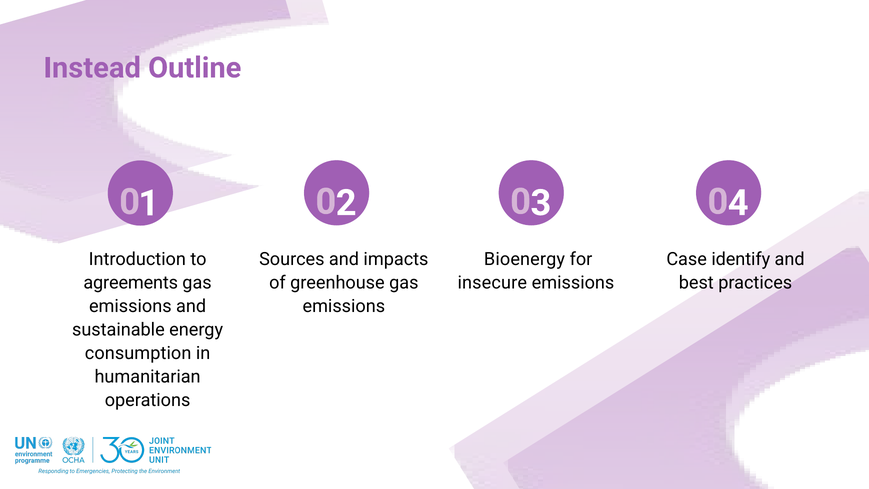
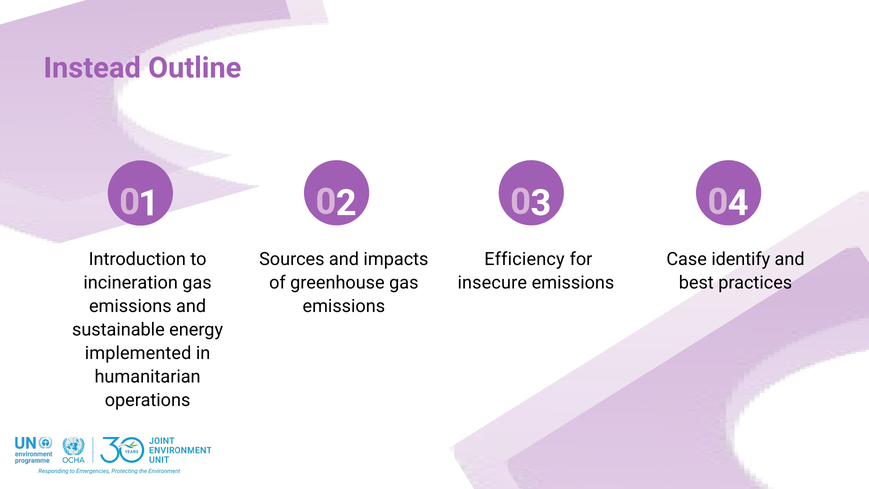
Bioenergy: Bioenergy -> Efficiency (524, 259)
agreements: agreements -> incineration (131, 283)
consumption: consumption -> implemented (138, 353)
